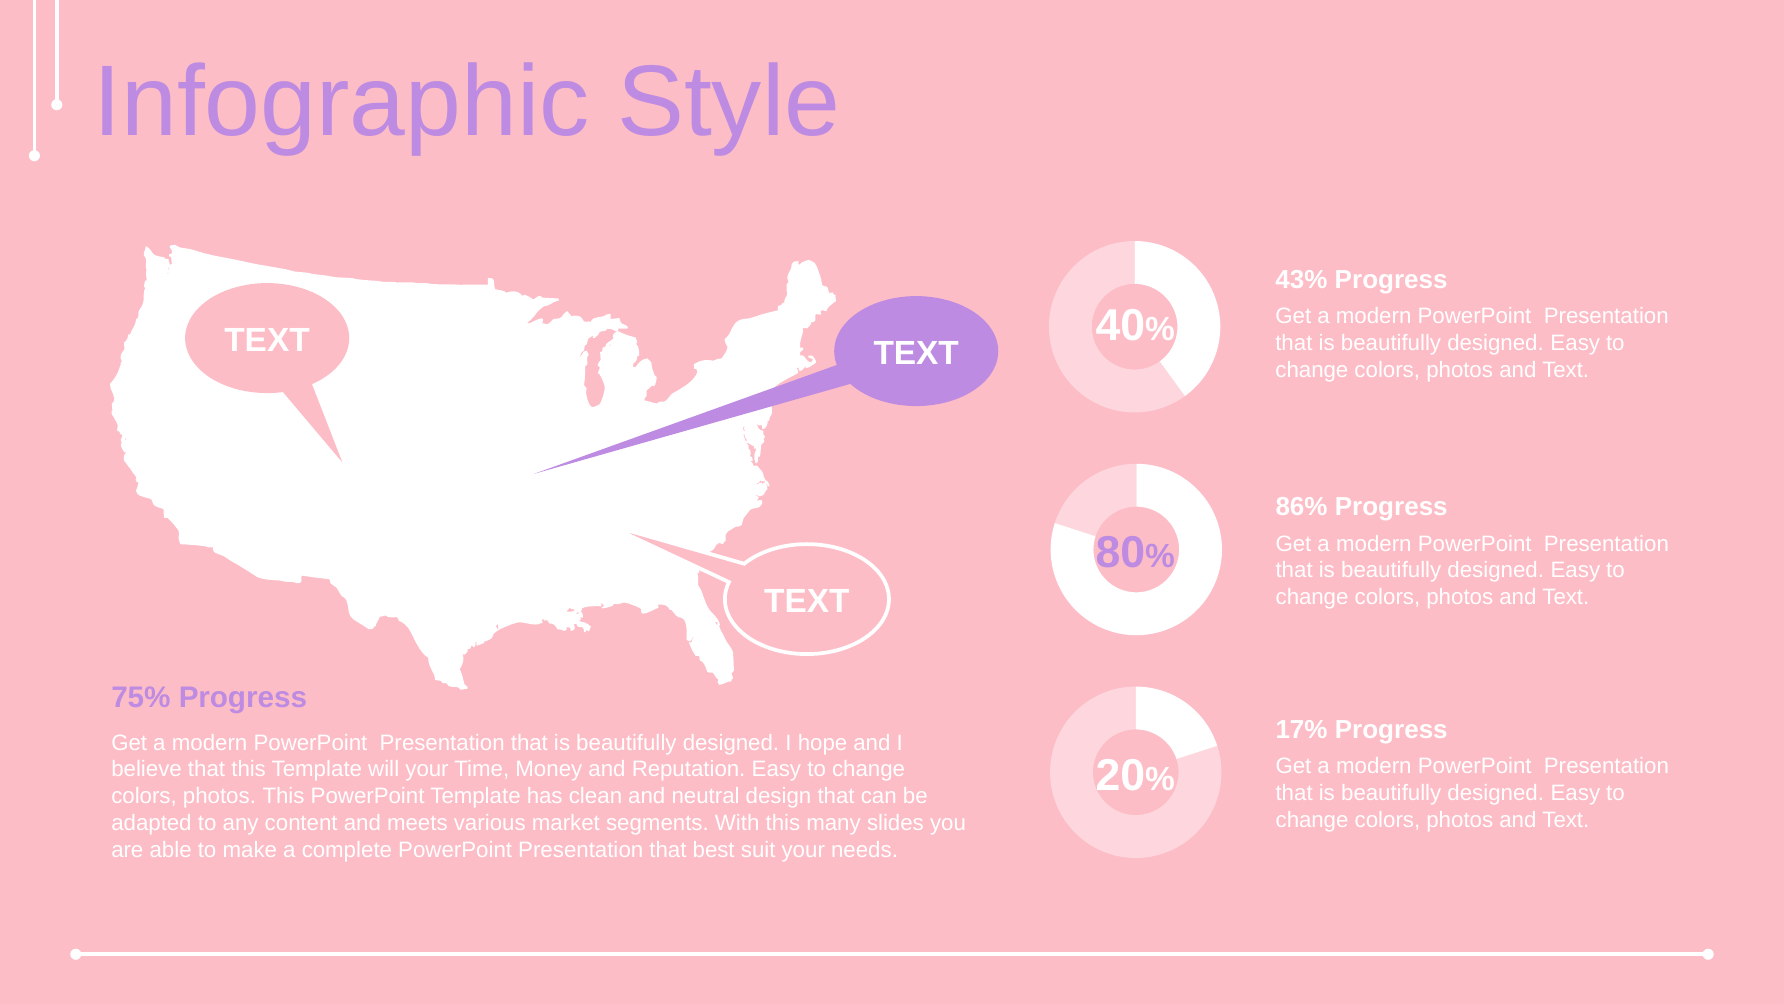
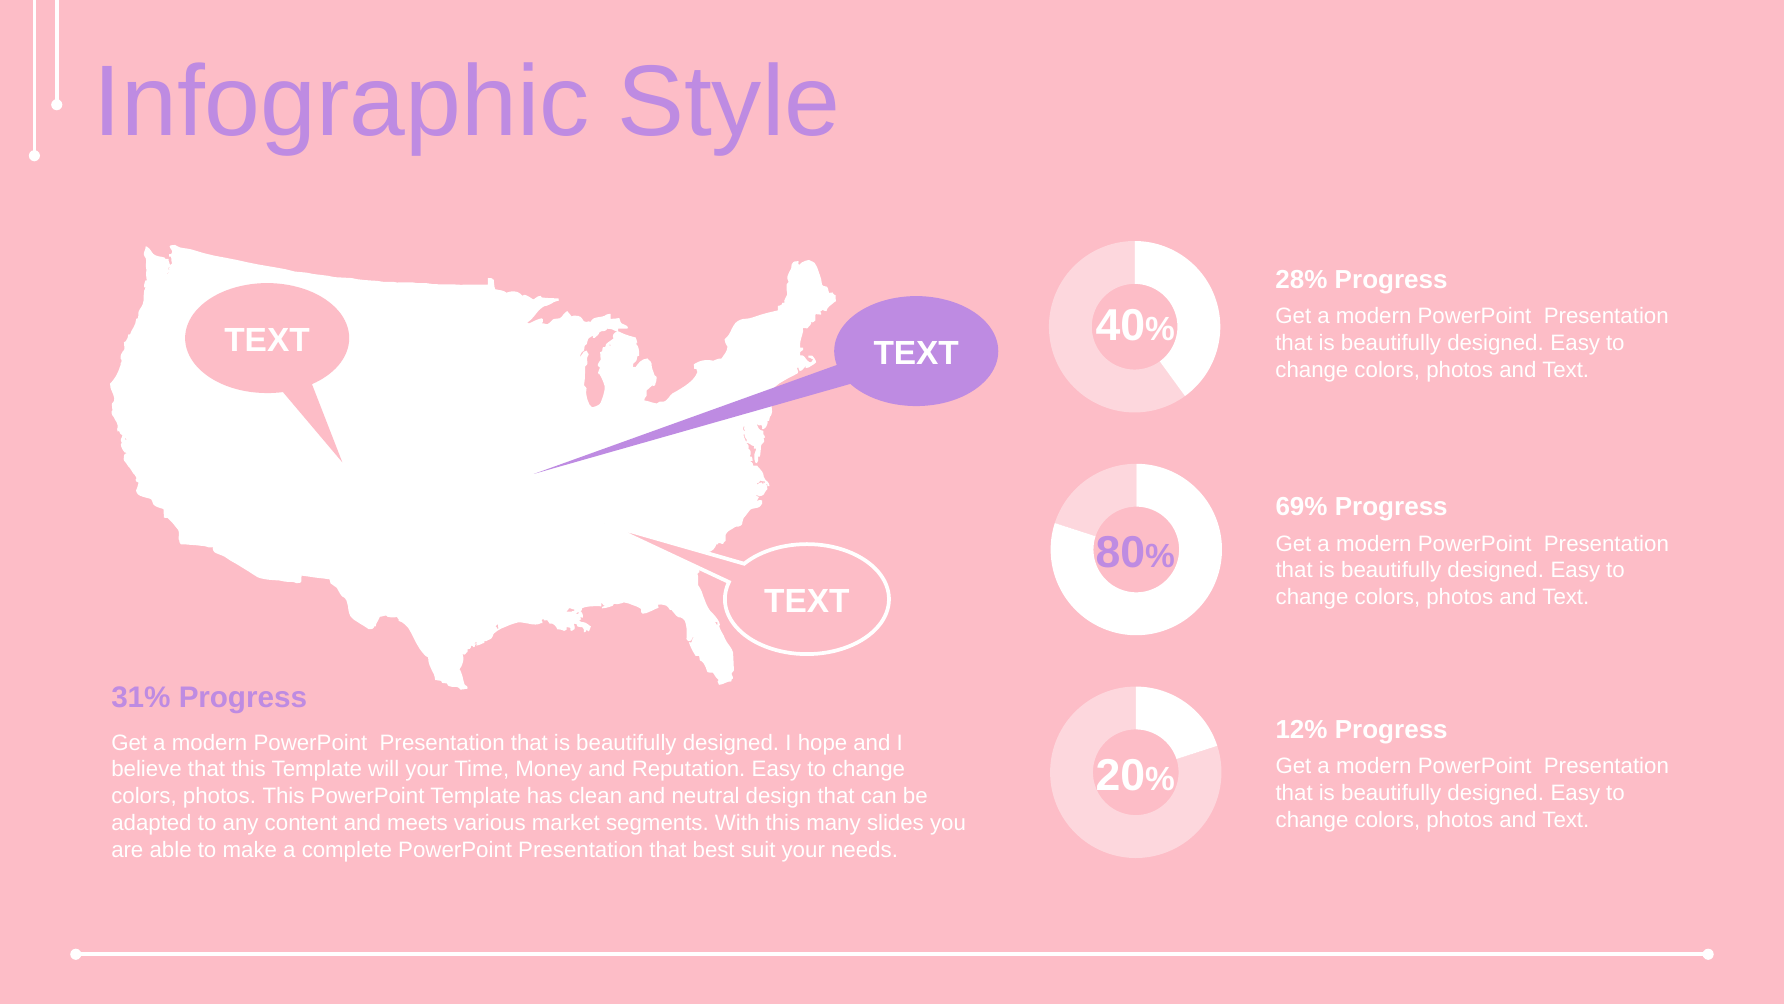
43%: 43% -> 28% (1301, 279)
86%: 86% -> 69% (1302, 506)
75%: 75% -> 31% (141, 698)
17%: 17% -> 12% (1302, 729)
